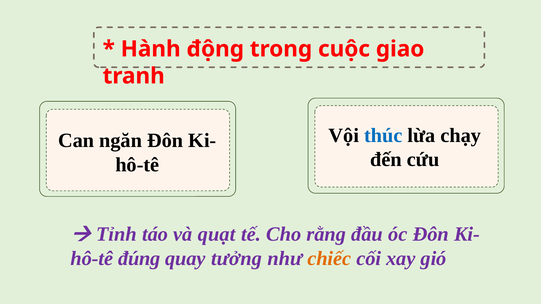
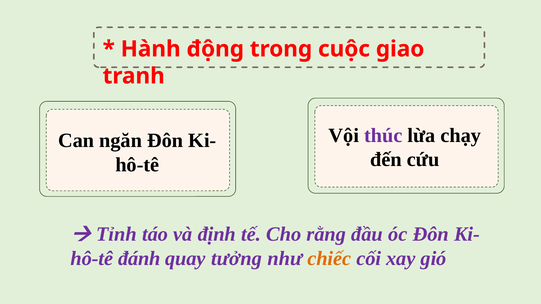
thúc colour: blue -> purple (383, 135)
quạt: quạt -> định (217, 234)
đúng: đúng -> đánh (139, 259)
